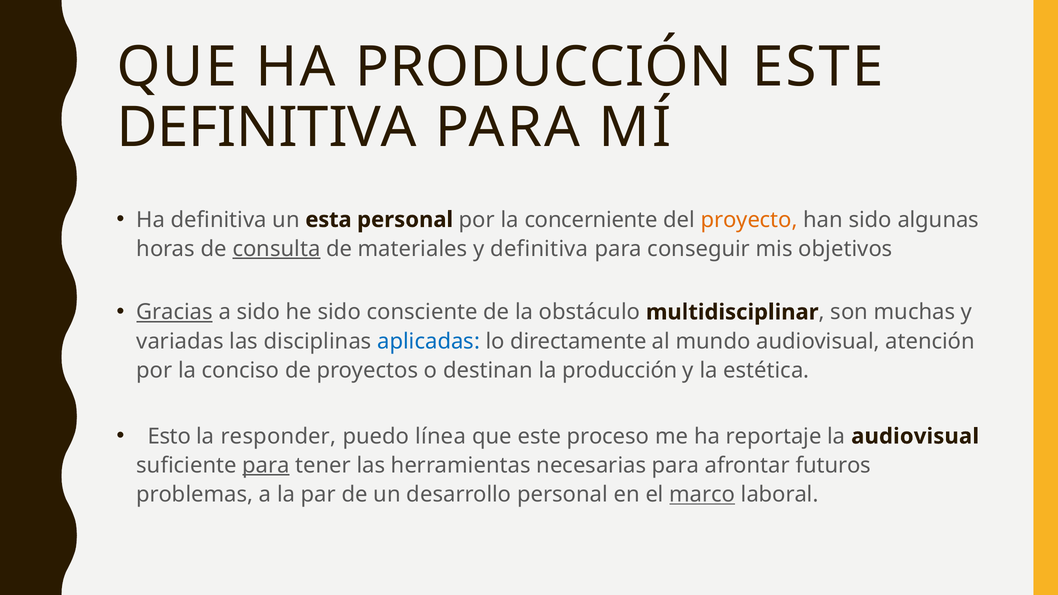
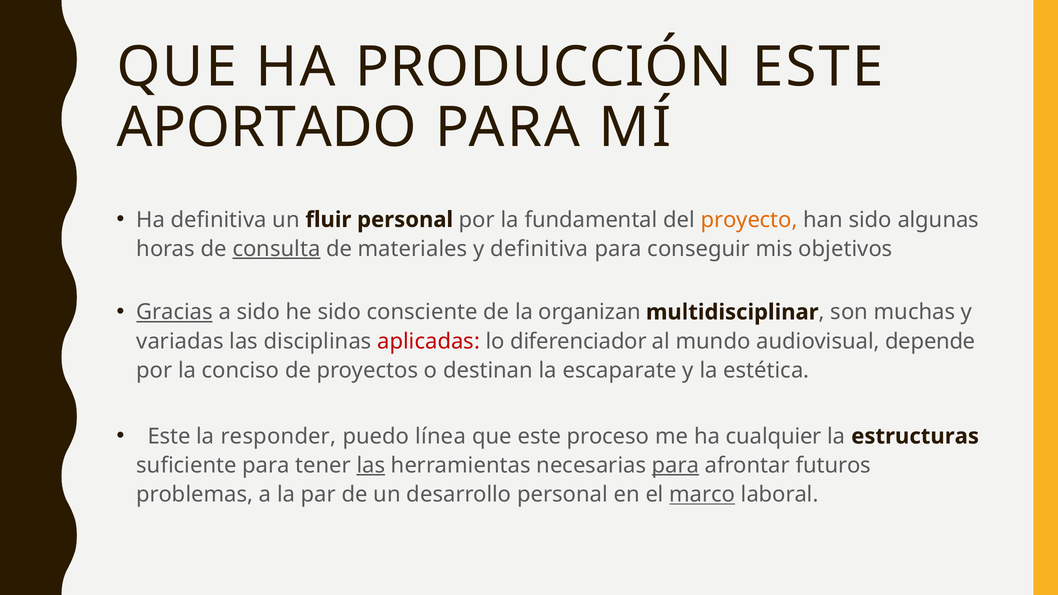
DEFINITIVA: DEFINITIVA -> APORTADO (267, 128)
esta: esta -> fluir (328, 220)
concerniente: concerniente -> fundamental (591, 220)
obstáculo: obstáculo -> organizan (590, 312)
aplicadas colour: blue -> red (429, 341)
directamente: directamente -> diferenciador (578, 341)
atención: atención -> depende (930, 341)
la producción: producción -> escaparate (620, 370)
Esto: Esto -> Este (169, 436)
reportaje: reportaje -> cualquier (774, 436)
la audiovisual: audiovisual -> estructuras (915, 436)
para underline: present -> none (266, 466)
las underline: none -> present (371, 466)
para underline: none -> present (675, 466)
